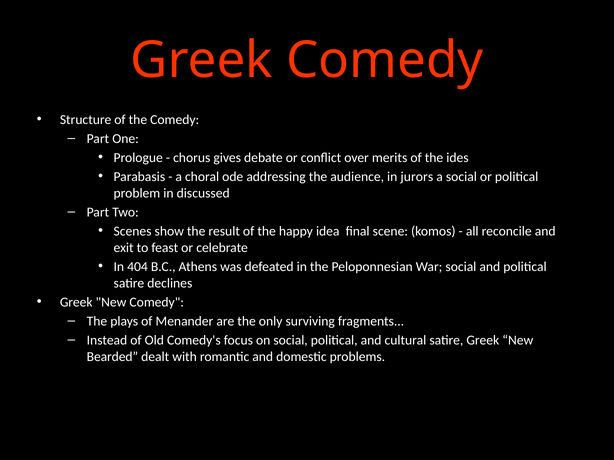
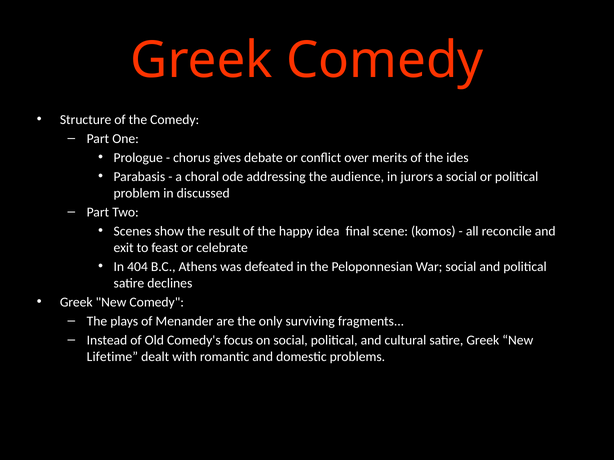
Bearded: Bearded -> Lifetime (112, 357)
